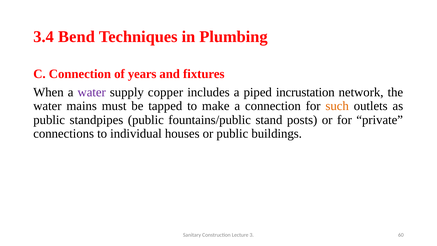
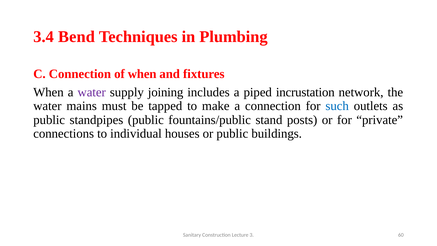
of years: years -> when (142, 74)
copper: copper -> joining (166, 92)
such colour: orange -> blue (337, 106)
